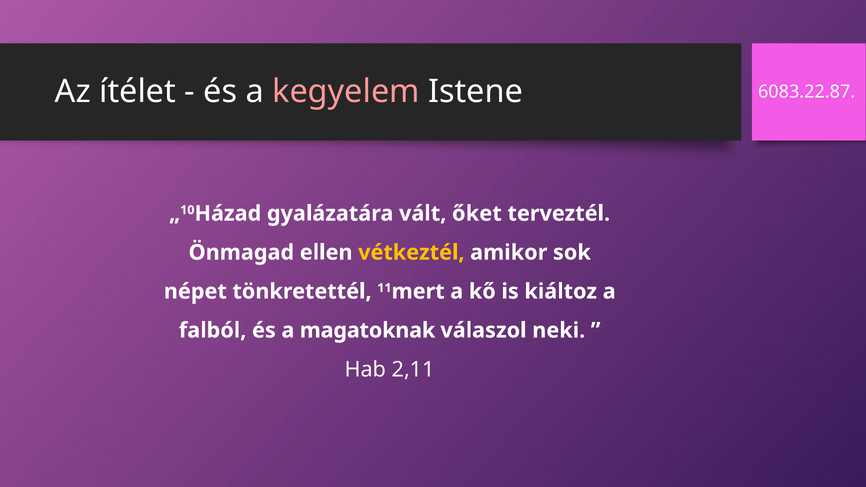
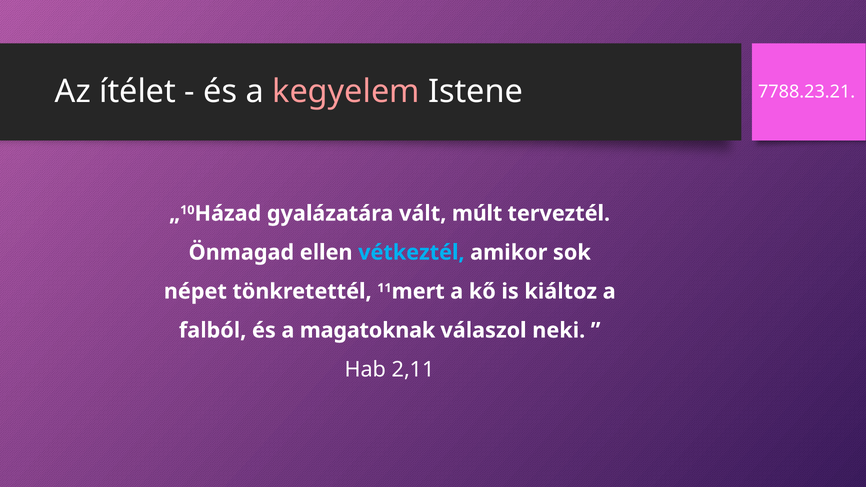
6083.22.87: 6083.22.87 -> 7788.23.21 (807, 92)
őket: őket -> múlt (477, 214)
vétkeztél colour: yellow -> light blue (411, 253)
